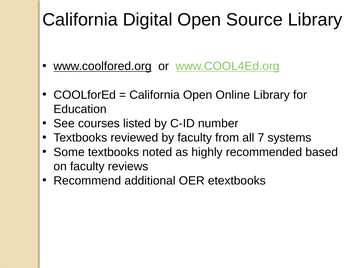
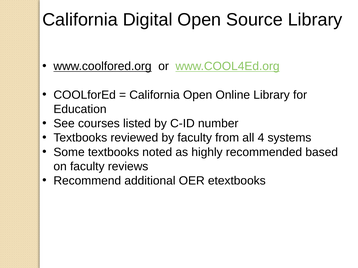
7: 7 -> 4 (261, 138)
